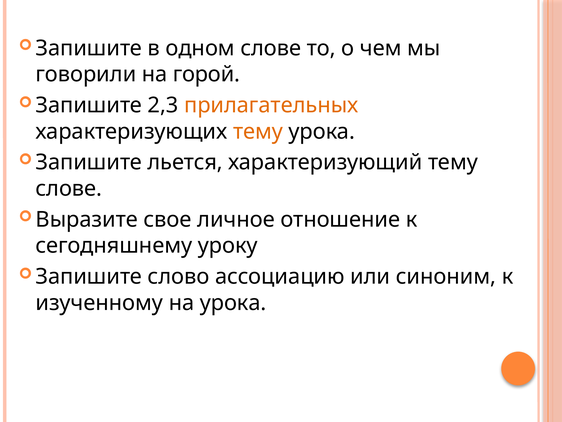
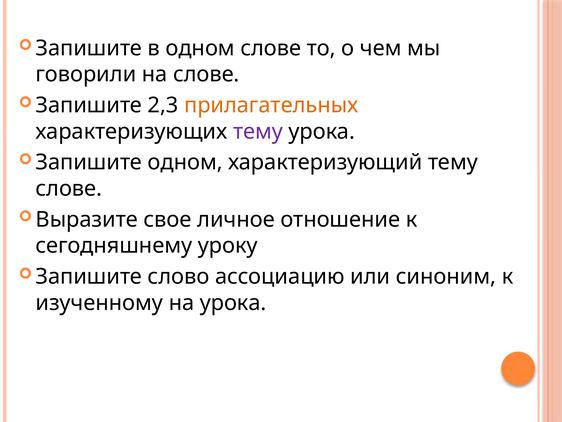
на горой: горой -> слове (206, 74)
тему colour: orange -> purple (258, 131)
Запишите льется: льется -> одном (185, 162)
